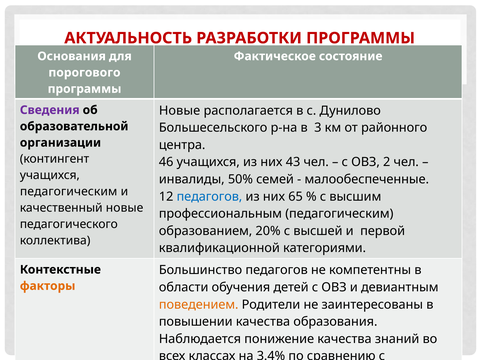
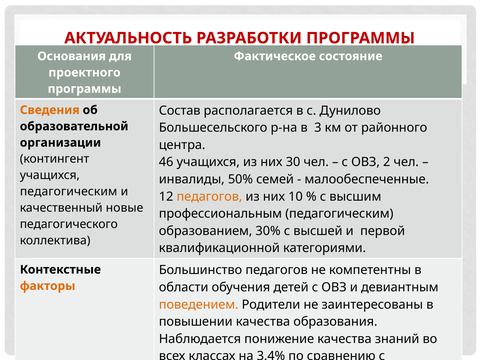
порогового: порогового -> проектного (84, 73)
Новые: Новые -> Состав (180, 111)
Сведения colour: purple -> orange (50, 110)
43: 43 -> 30 (293, 162)
педагогов colour: blue -> orange (209, 197)
65: 65 -> 10 (296, 197)
20%: 20% -> 30% (268, 231)
